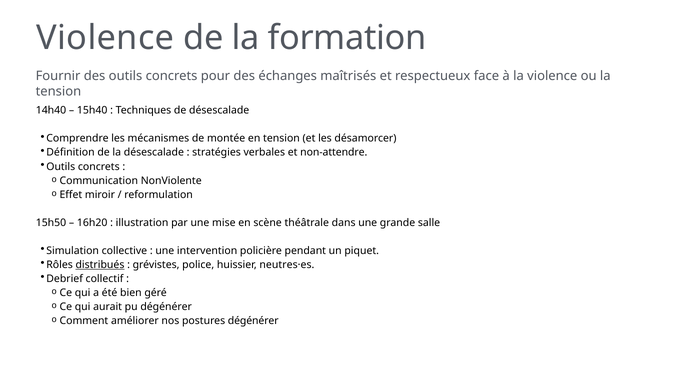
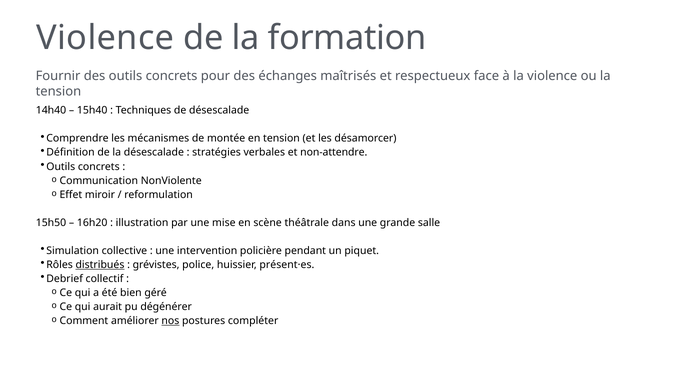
neutres·es: neutres·es -> présent·es (287, 265)
nos underline: none -> present (170, 321)
postures dégénérer: dégénérer -> compléter (253, 321)
